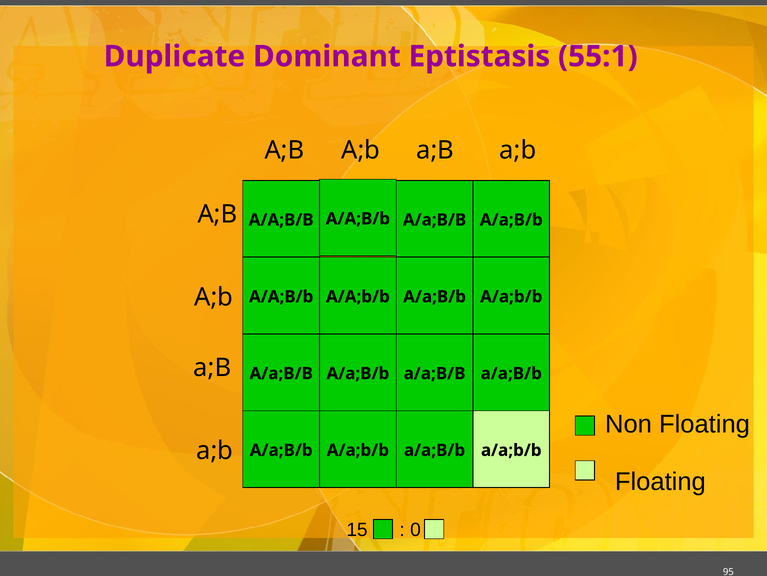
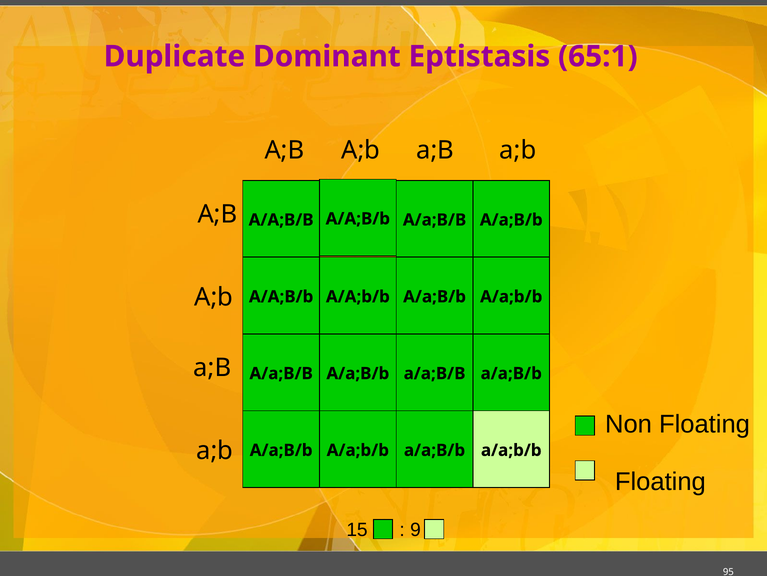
55:1: 55:1 -> 65:1 (598, 56)
0: 0 -> 9 (415, 529)
